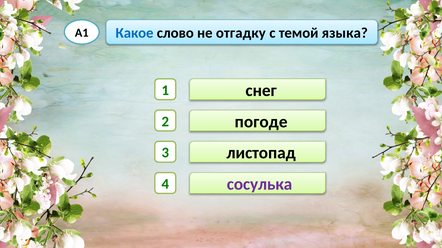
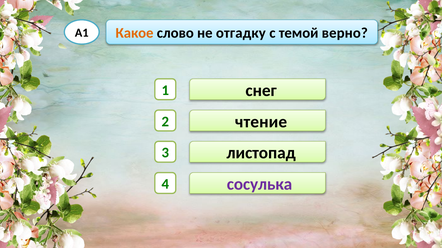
Какое colour: blue -> orange (135, 33)
языка: языка -> верно (345, 33)
погоде: погоде -> чтение (261, 122)
